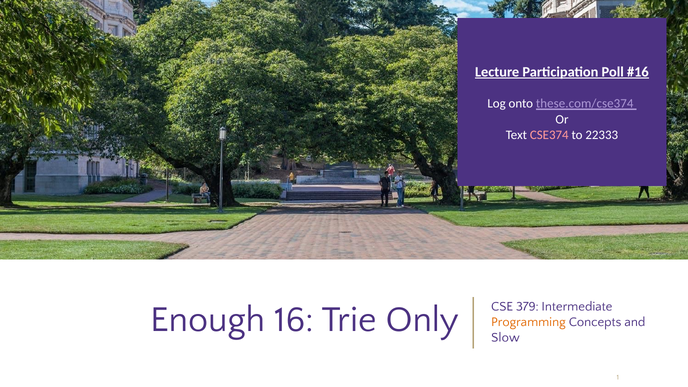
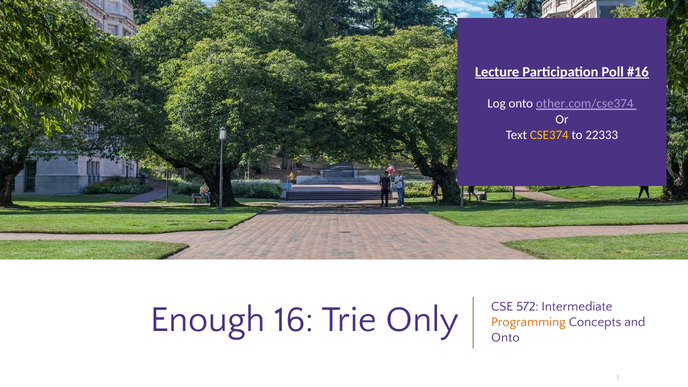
these.com/cse374: these.com/cse374 -> other.com/cse374 (585, 104)
CSE374 colour: pink -> yellow (549, 135)
379: 379 -> 572 (527, 307)
Slow: Slow -> Onto (505, 338)
